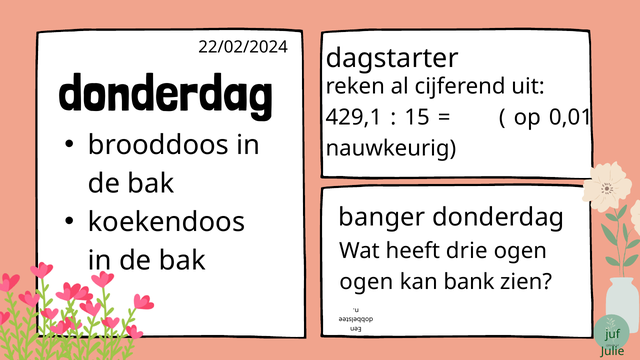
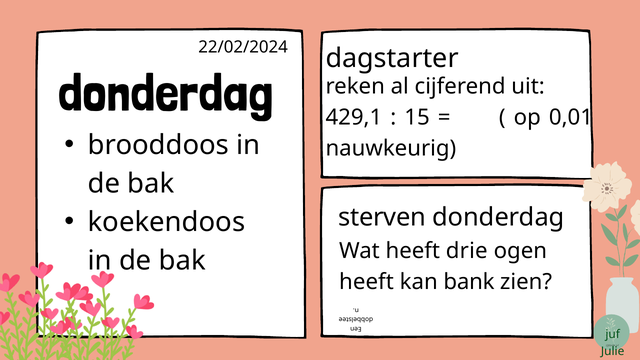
banger: banger -> sterven (382, 218)
ogen: ogen -> heeft (366, 282)
